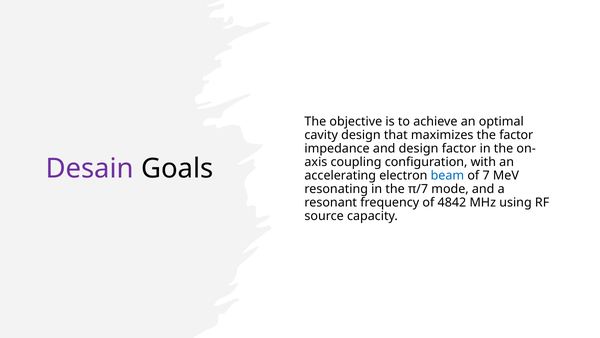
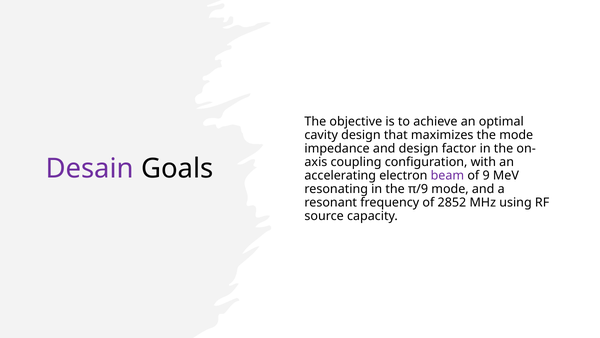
the factor: factor -> mode (516, 135)
beam colour: blue -> purple (447, 175)
7: 7 -> 9 (486, 175)
π/7: π/7 -> π/9 (418, 189)
4842: 4842 -> 2852 (452, 202)
